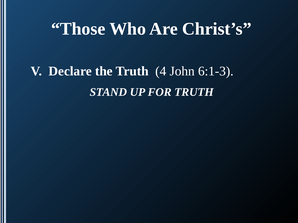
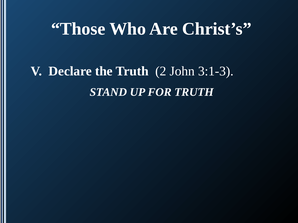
4: 4 -> 2 (161, 71)
6:1-3: 6:1-3 -> 3:1-3 (216, 71)
